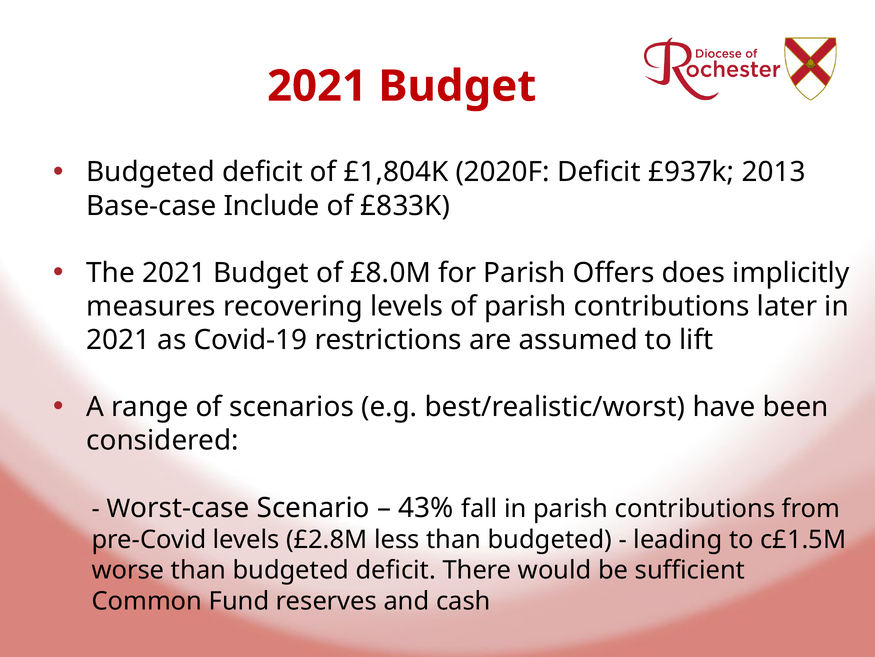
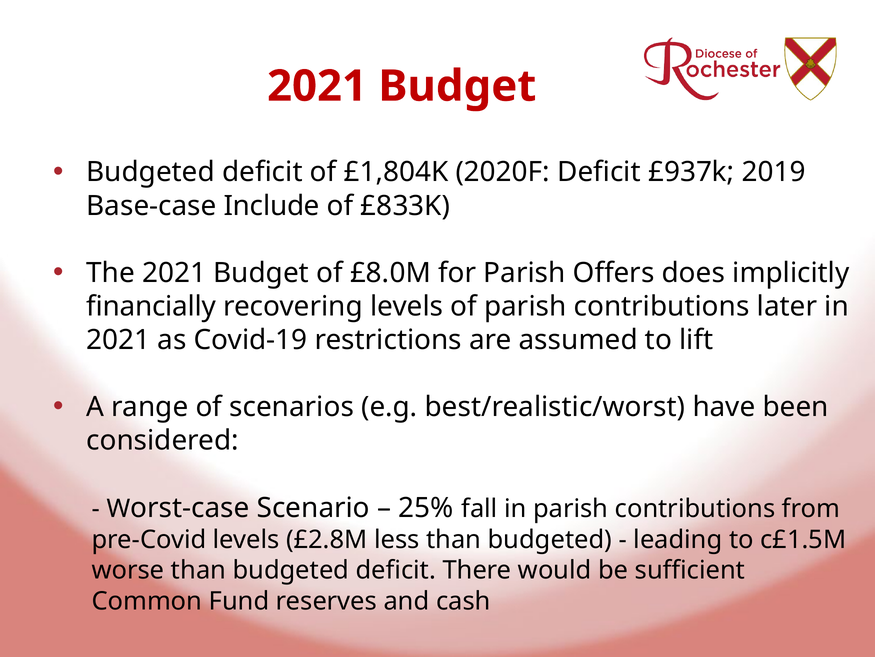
2013: 2013 -> 2019 (774, 172)
measures: measures -> financially (151, 306)
43%: 43% -> 25% (426, 507)
